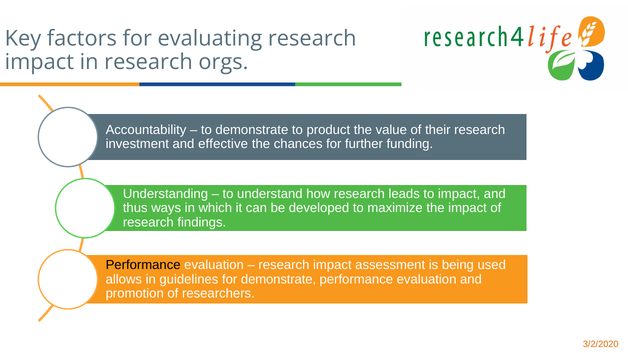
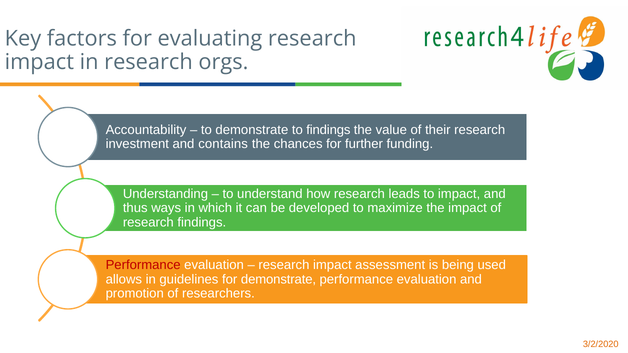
to product: product -> findings (328, 130)
effective: effective -> contains (223, 144)
Performance colour: black -> red (143, 265)
